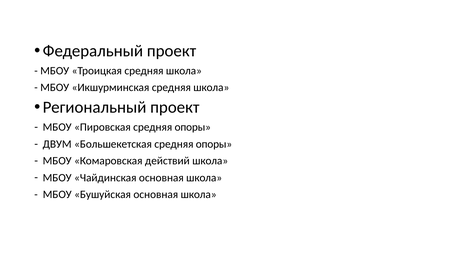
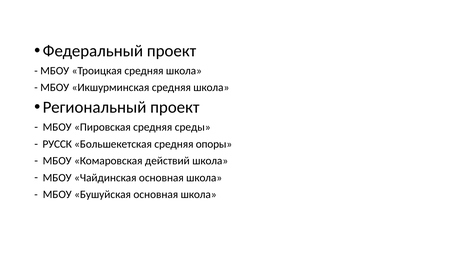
Пировская средняя опоры: опоры -> среды (193, 127)
ДВУМ: ДВУМ -> РУССК (57, 144)
